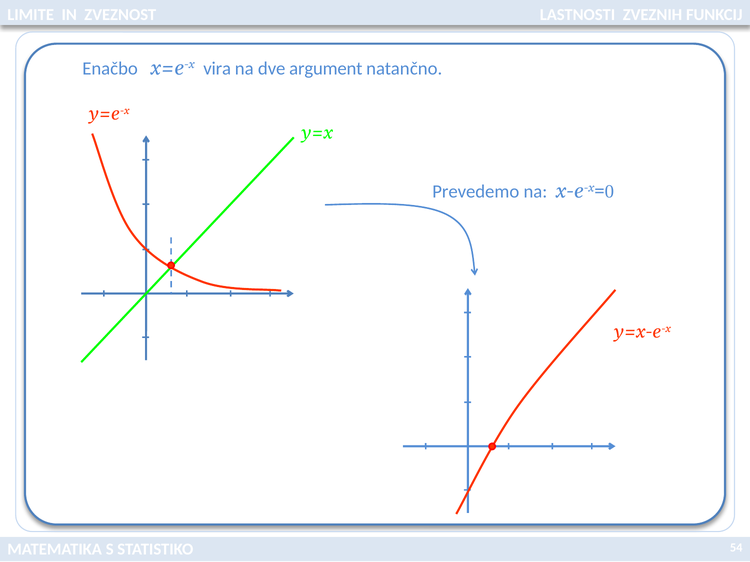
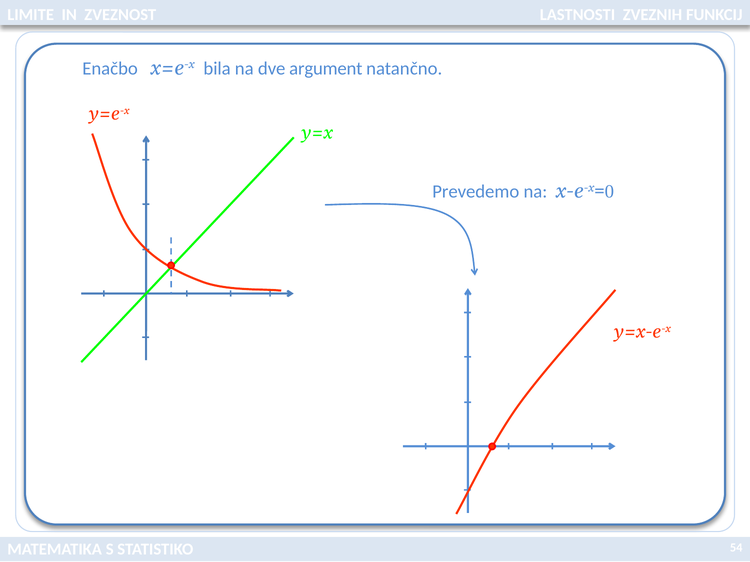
vira: vira -> bila (217, 68)
